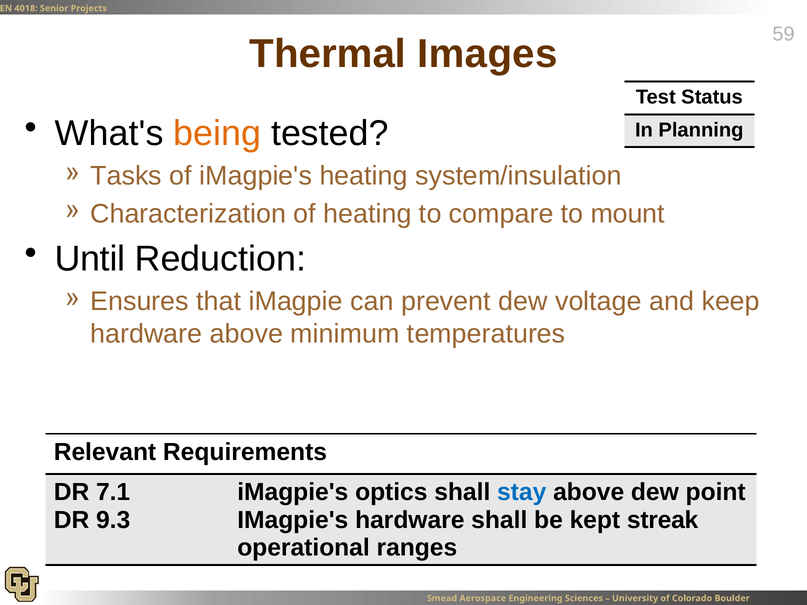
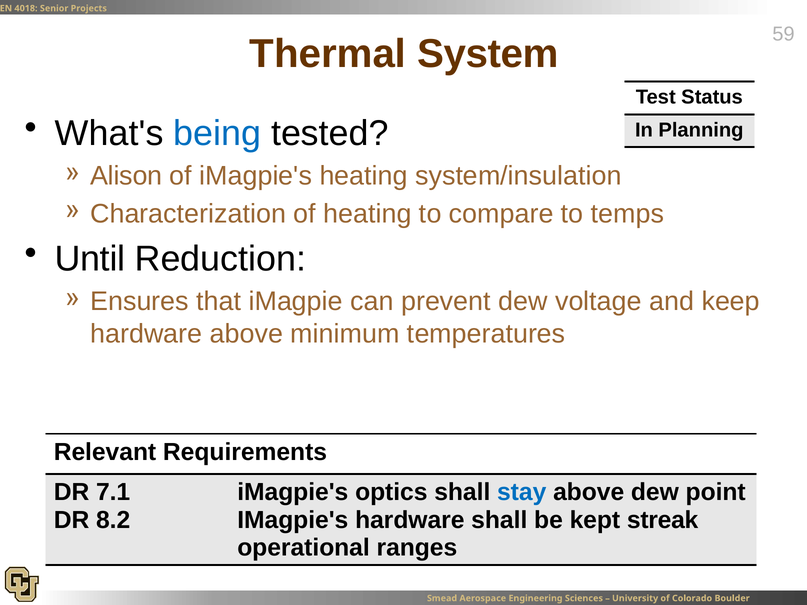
Images: Images -> System (488, 54)
being colour: orange -> blue (217, 134)
Tasks: Tasks -> Alison (126, 176)
mount: mount -> temps (628, 214)
9.3: 9.3 -> 8.2 (113, 520)
